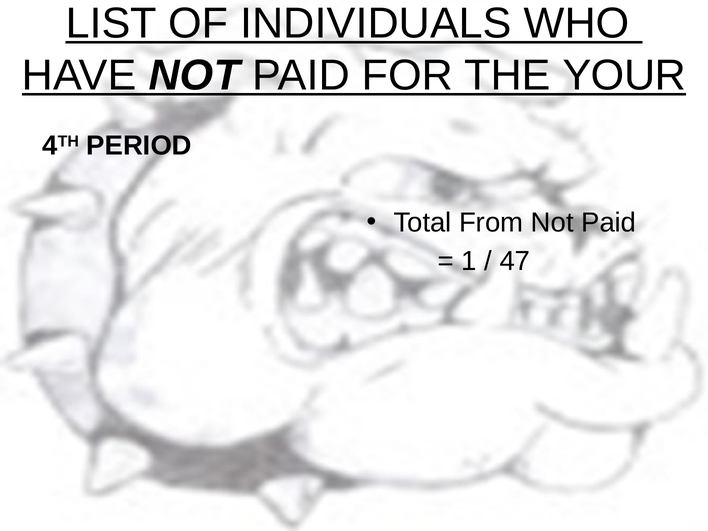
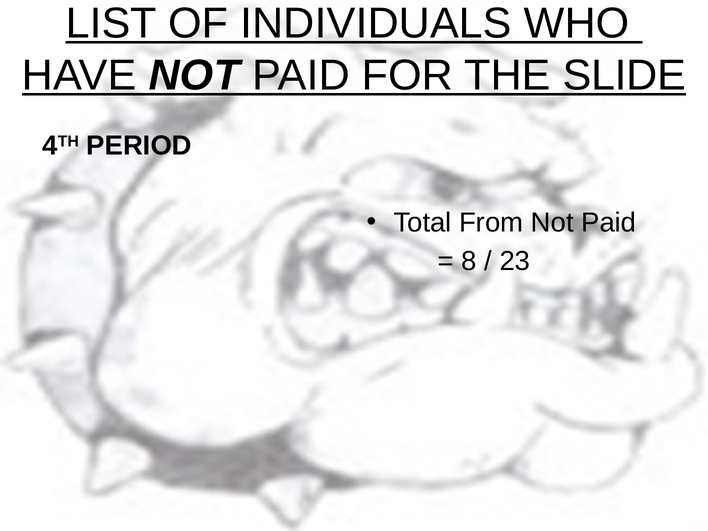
YOUR: YOUR -> SLIDE (624, 75)
1: 1 -> 8 (469, 261)
47: 47 -> 23 (515, 261)
